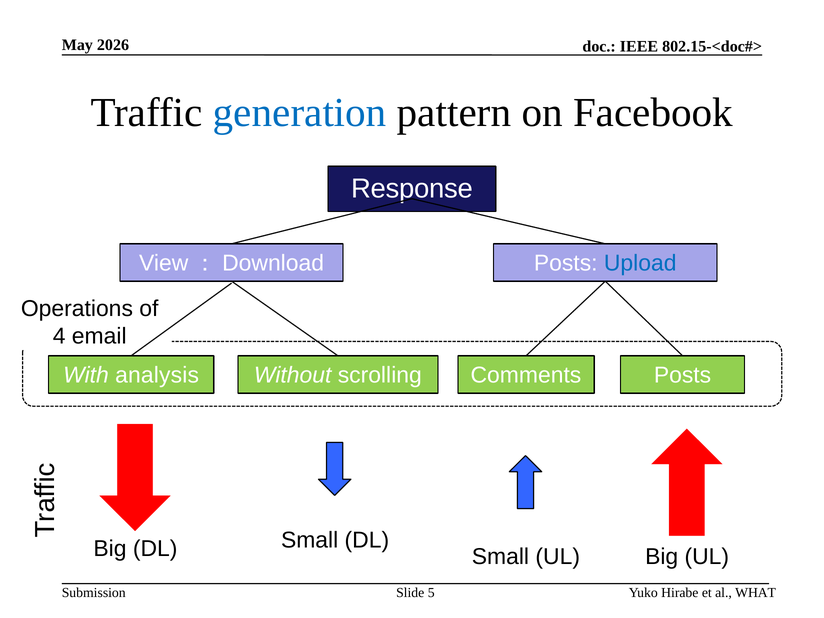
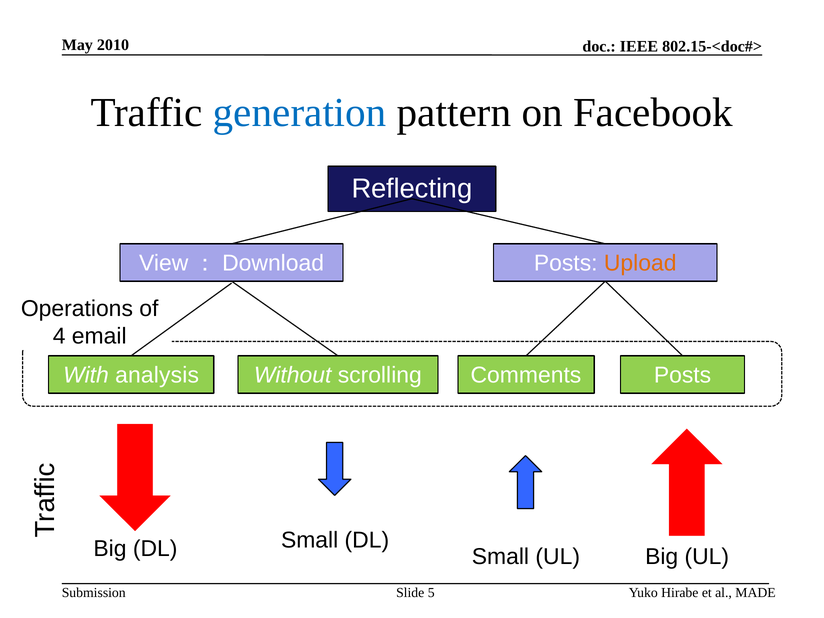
2026: 2026 -> 2010 (113, 45)
Response: Response -> Reflecting (412, 189)
Upload colour: blue -> orange (640, 263)
WHAT: WHAT -> MADE (755, 593)
